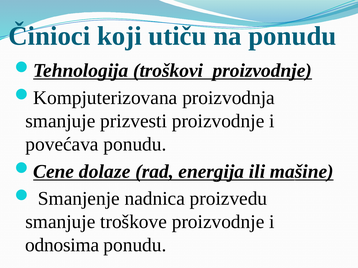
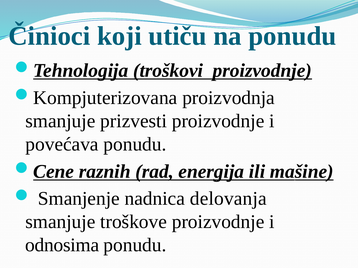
dolaze: dolaze -> raznih (105, 172)
proizvedu: proizvedu -> delovanja (228, 199)
